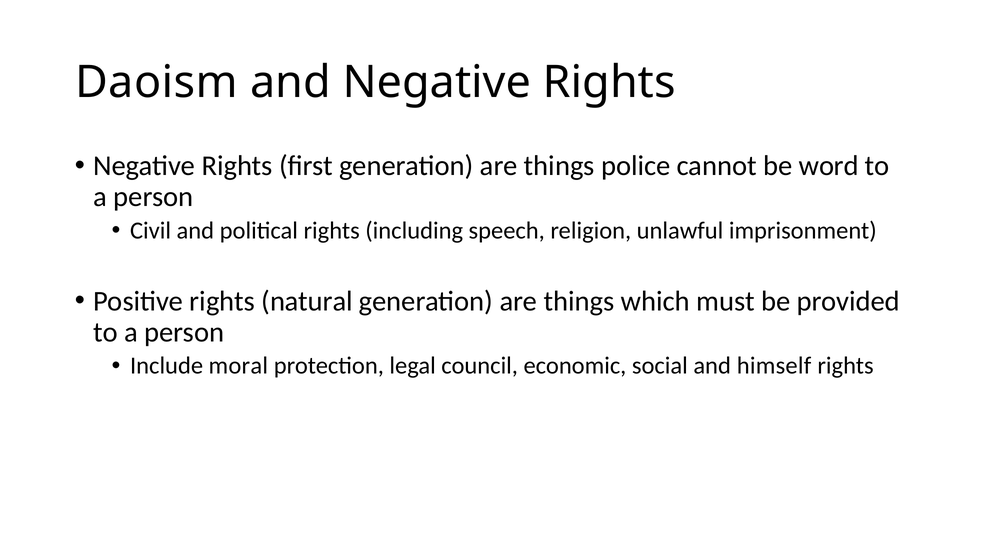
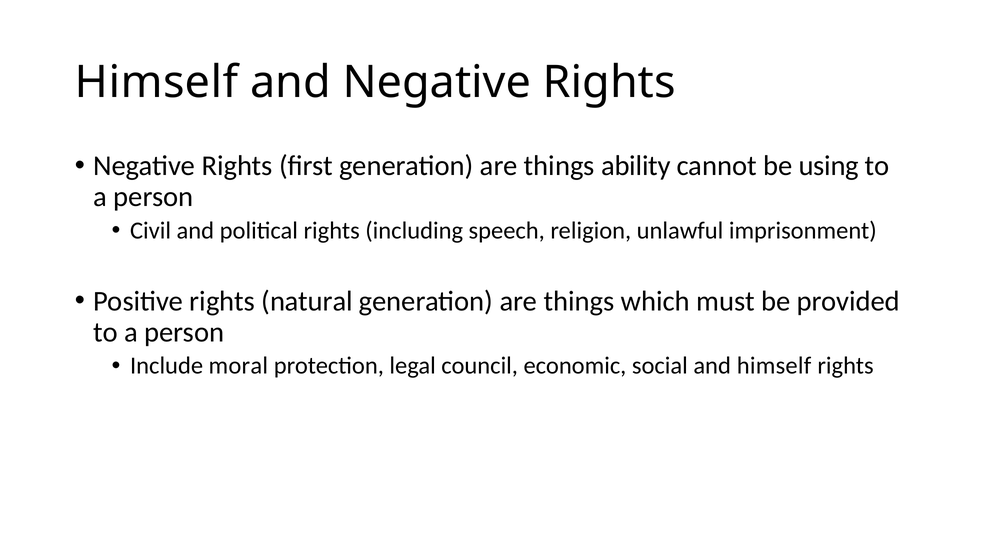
Daoism: Daoism -> Himself (157, 82)
police: police -> ability (636, 166)
word: word -> using (829, 166)
